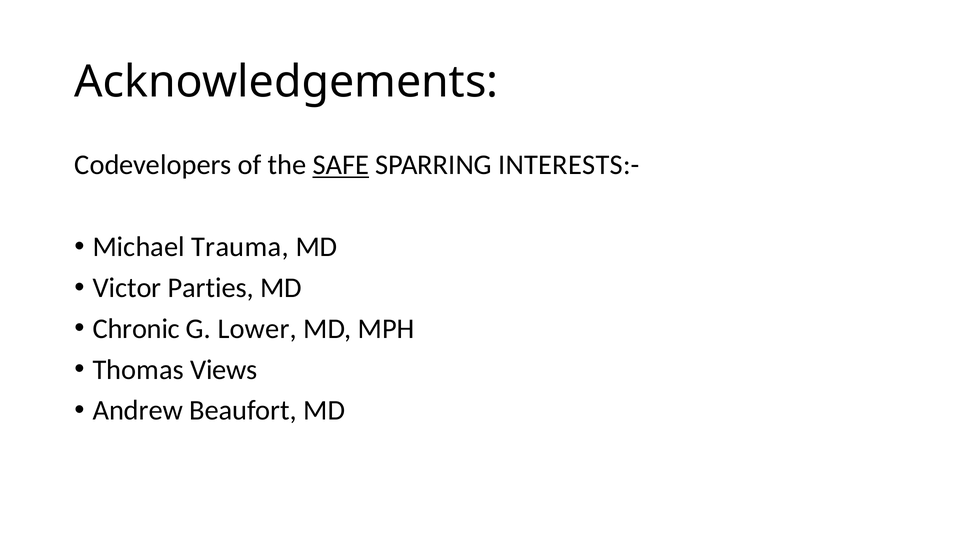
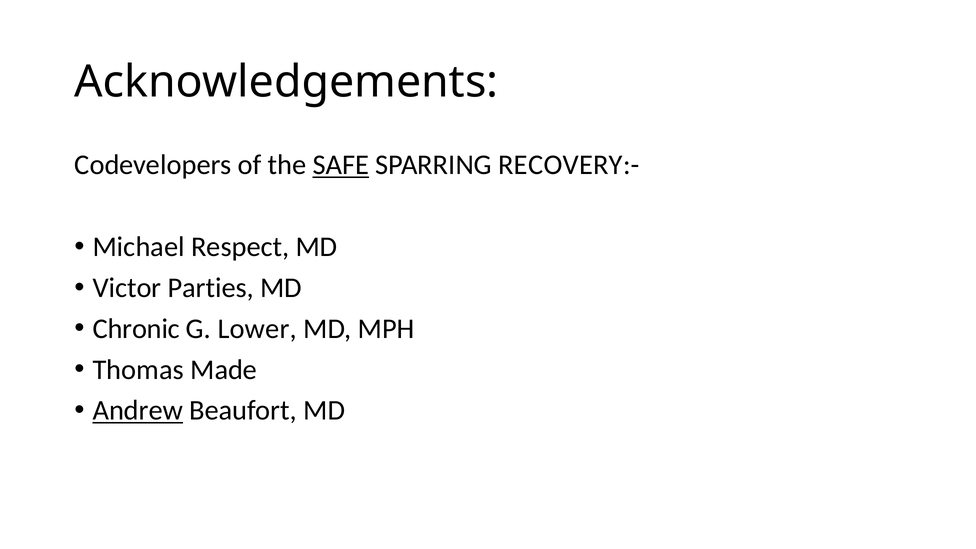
INTERESTS:-: INTERESTS:- -> RECOVERY:- (569, 165)
Trauma: Trauma -> Respect (240, 247)
Views: Views -> Made (224, 370)
Andrew underline: none -> present (138, 411)
